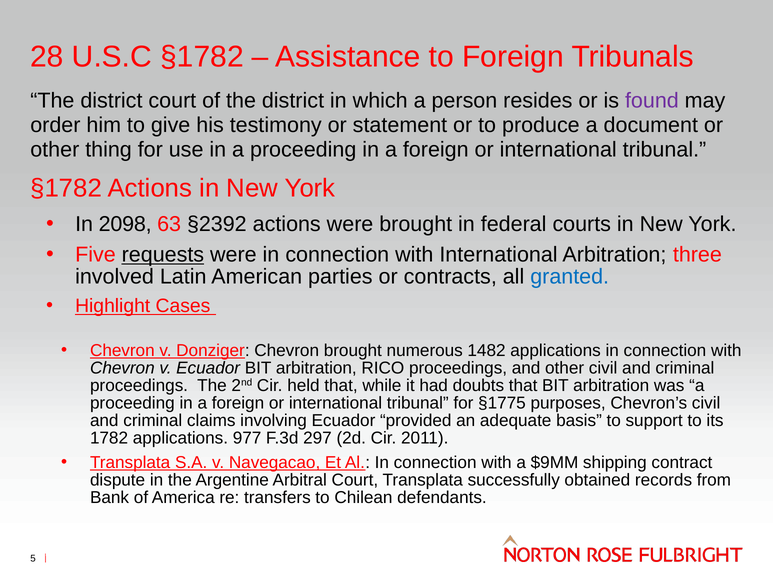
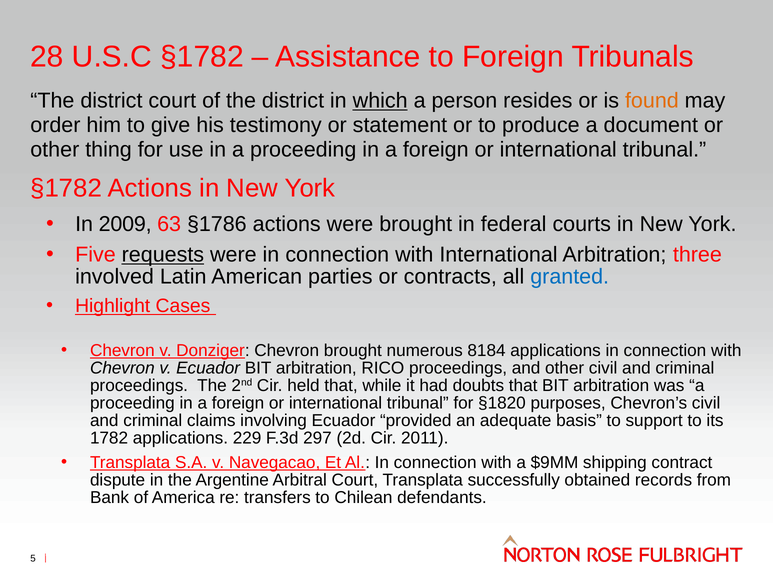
which underline: none -> present (380, 101)
found colour: purple -> orange (652, 101)
2098: 2098 -> 2009 (125, 224)
§2392: §2392 -> §1786 (217, 224)
1482: 1482 -> 8184 (487, 350)
§1775: §1775 -> §1820 (502, 403)
977: 977 -> 229 (247, 438)
